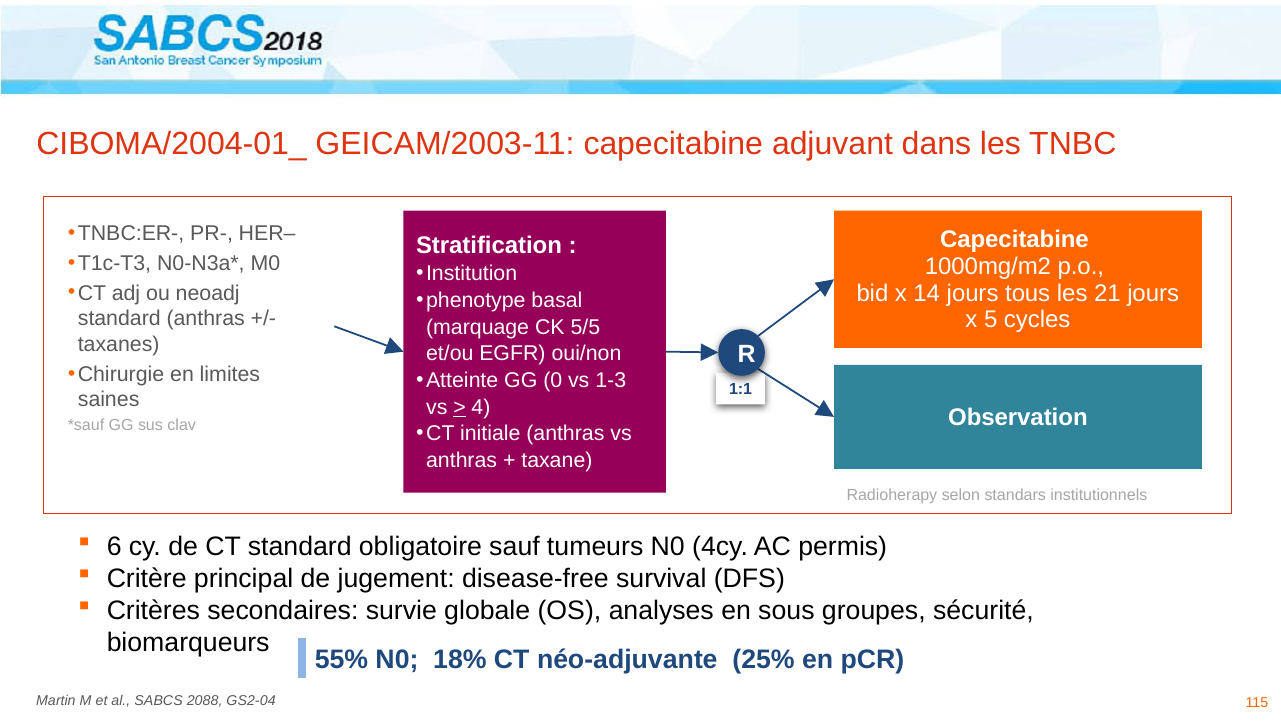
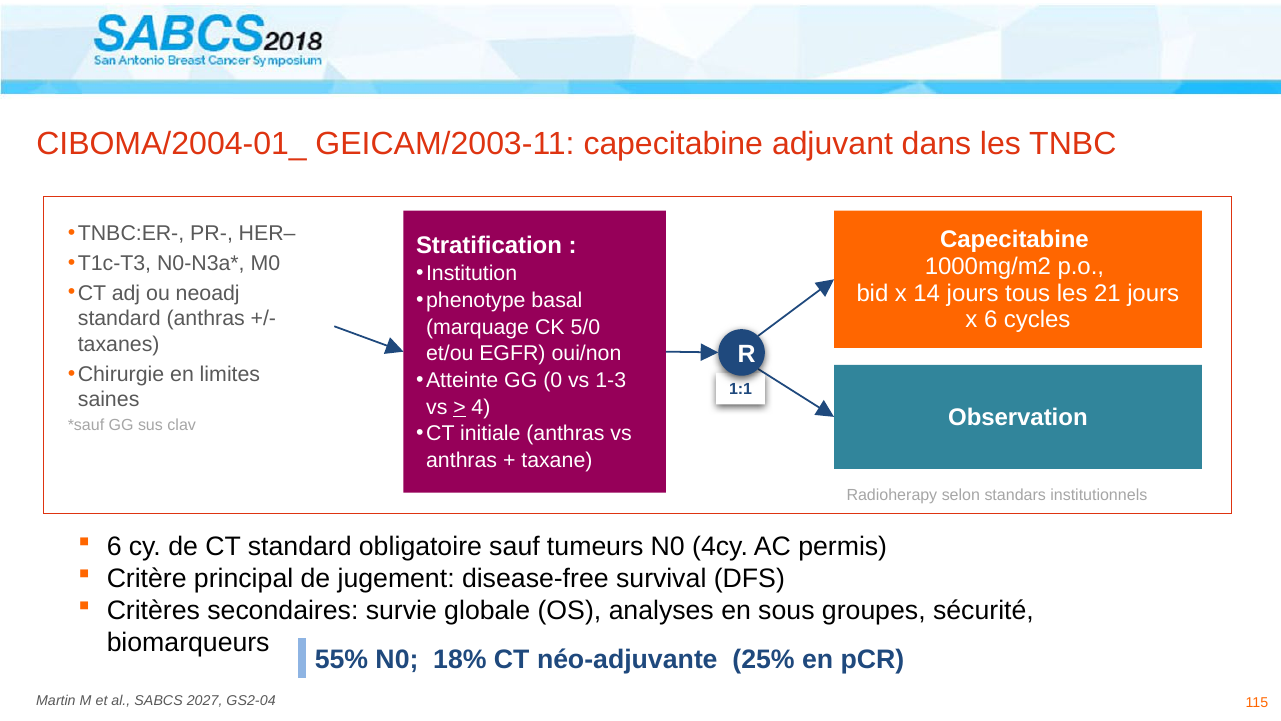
x 5: 5 -> 6 (991, 320)
5/5: 5/5 -> 5/0 (585, 327)
2088: 2088 -> 2027 (205, 700)
